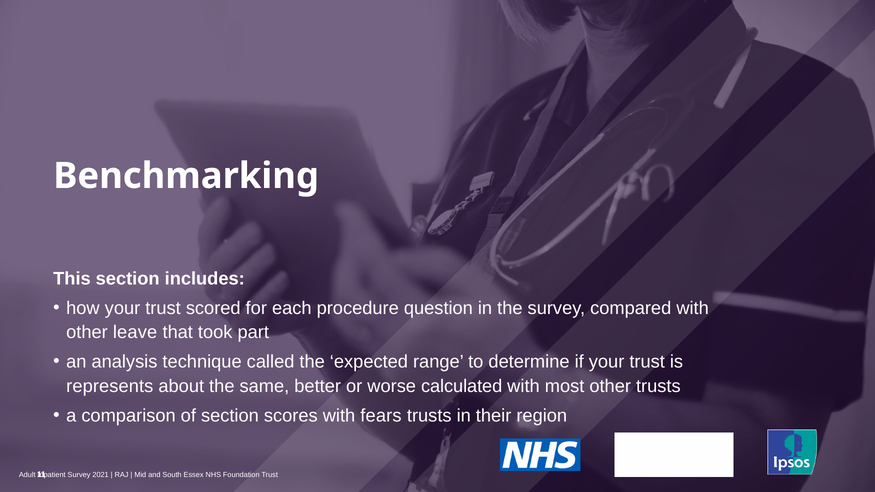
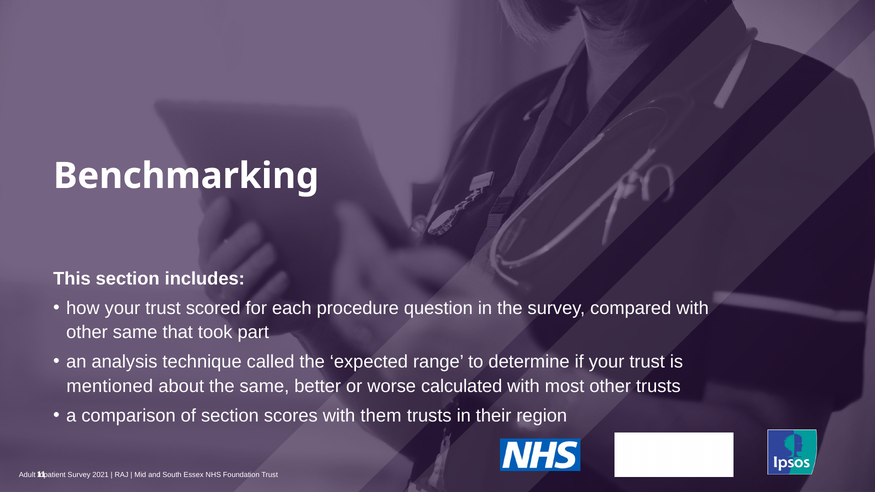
other leave: leave -> same (135, 333)
represents: represents -> mentioned (110, 386)
fears: fears -> them (381, 416)
